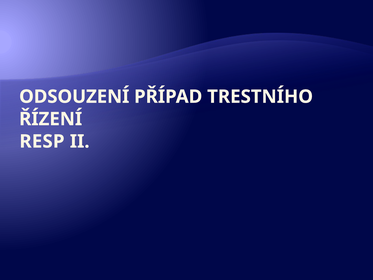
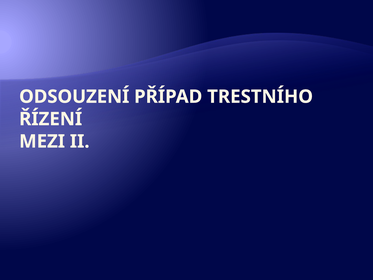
RESP: RESP -> MEZI (42, 141)
